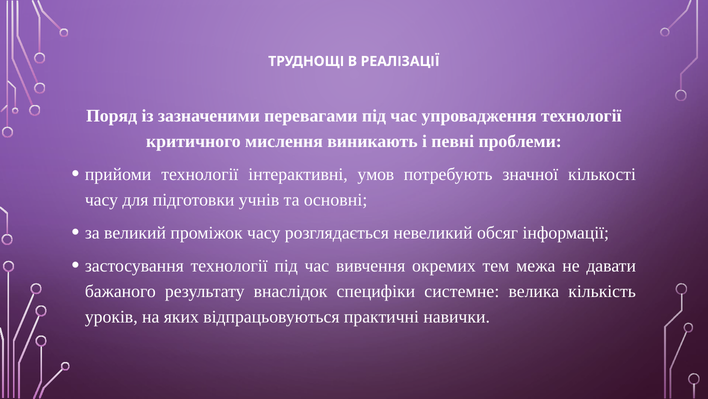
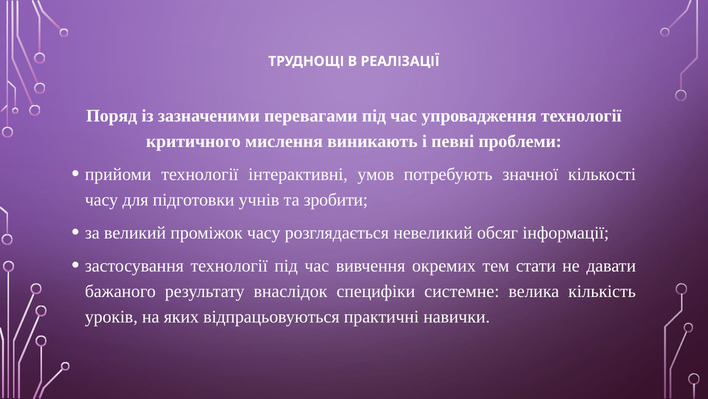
основні: основні -> зробити (336, 200)
межа: межа -> стати (536, 265)
